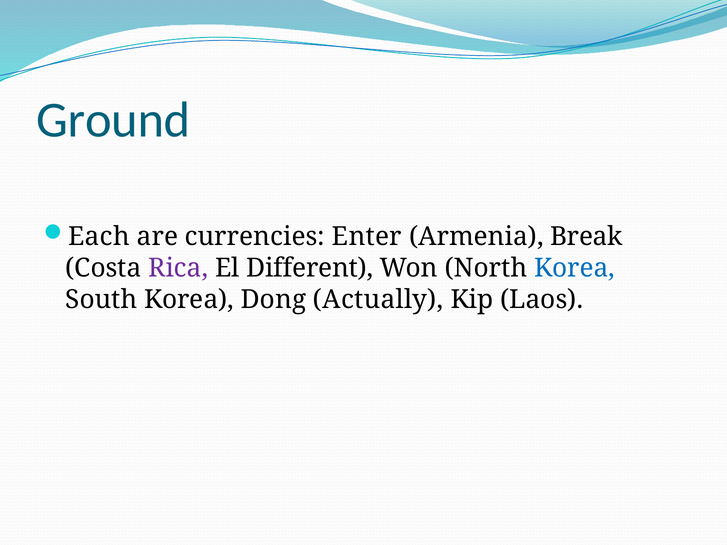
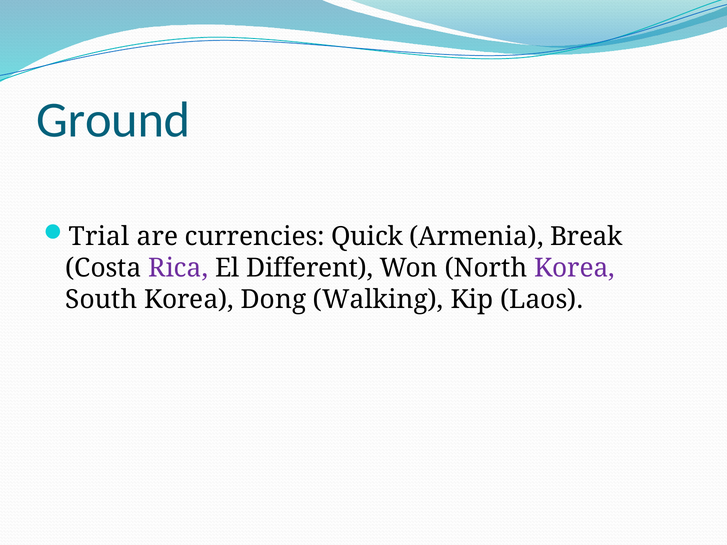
Each: Each -> Trial (99, 237)
Enter: Enter -> Quick (367, 237)
Korea colour: blue -> purple (575, 268)
Actually: Actually -> Walking (378, 300)
